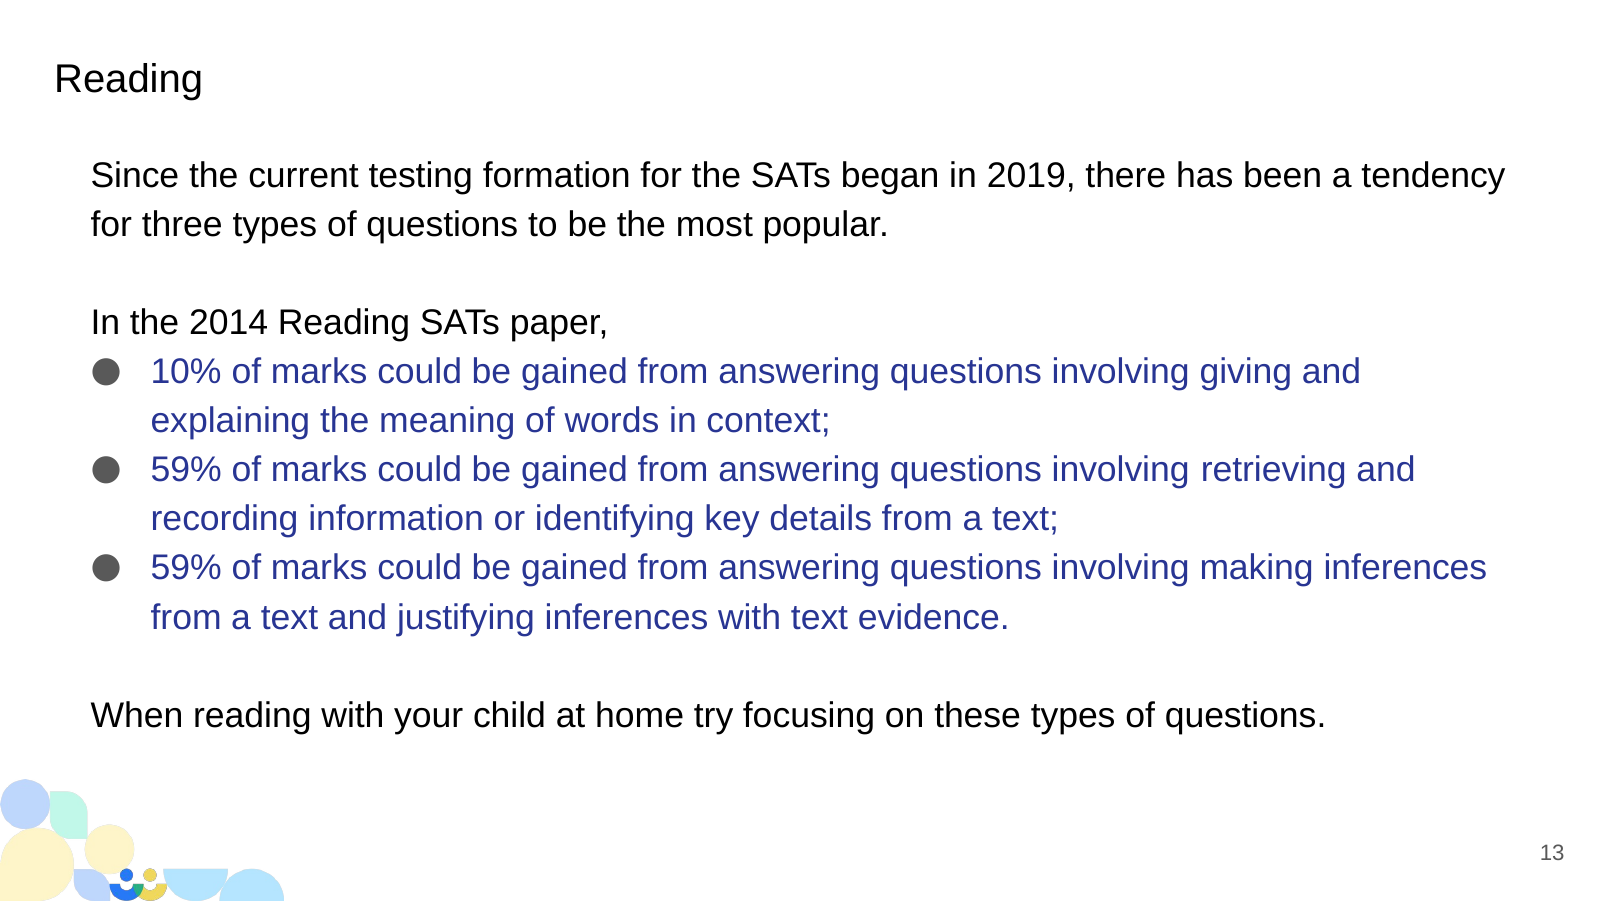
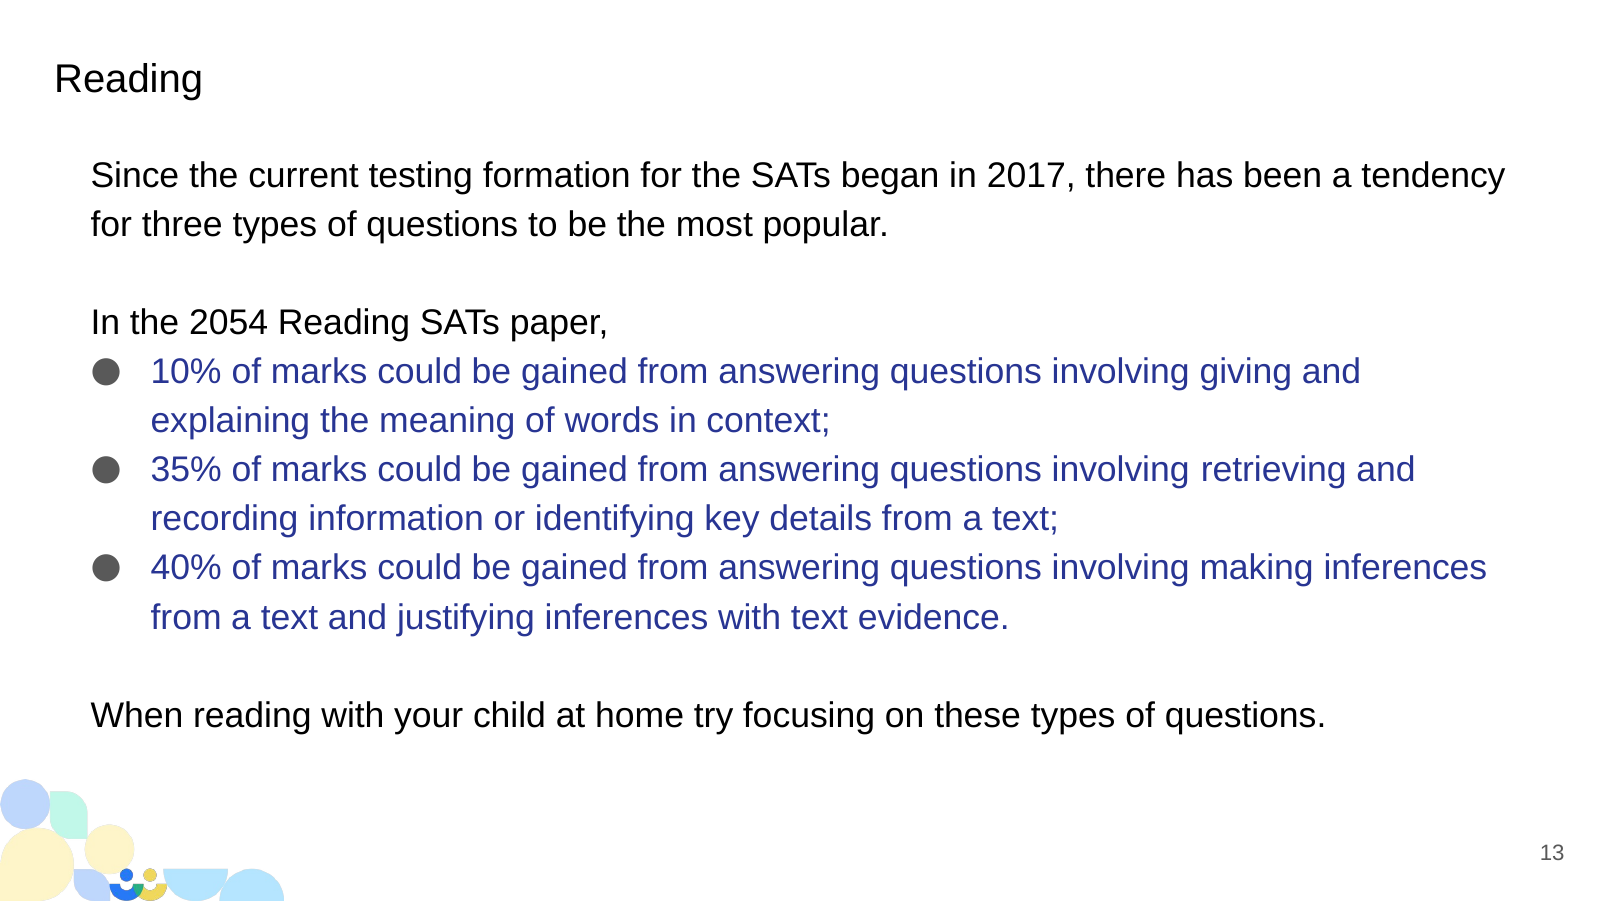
2019: 2019 -> 2017 (1031, 176)
2014: 2014 -> 2054 (229, 323)
59%: 59% -> 35% (186, 470)
59%: 59% -> 40% (186, 568)
